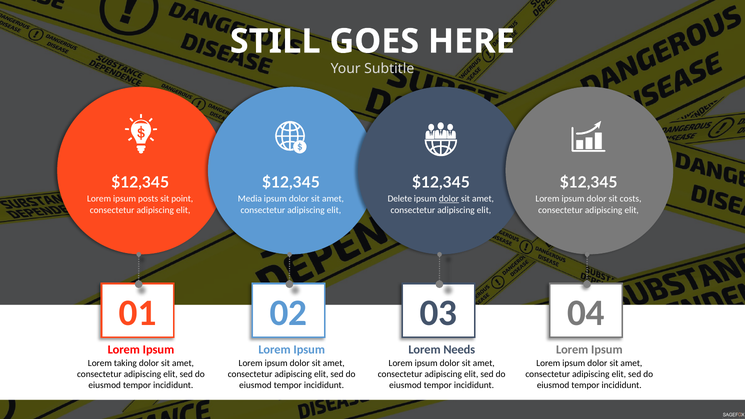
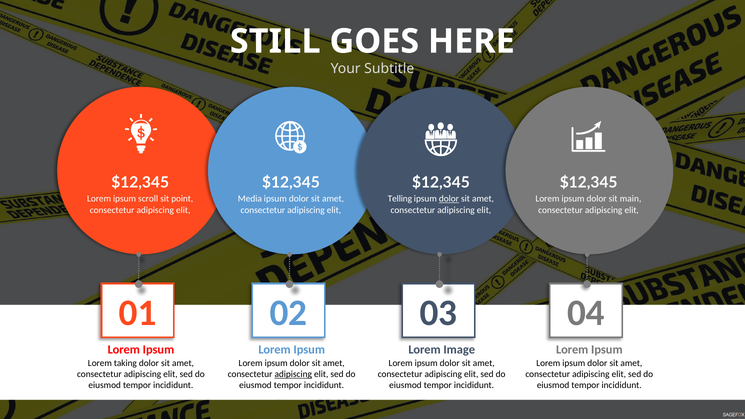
posts: posts -> scroll (148, 199)
Delete: Delete -> Telling (400, 199)
costs: costs -> main (631, 199)
Needs: Needs -> Image (459, 349)
adipiscing underline: none -> present (293, 374)
